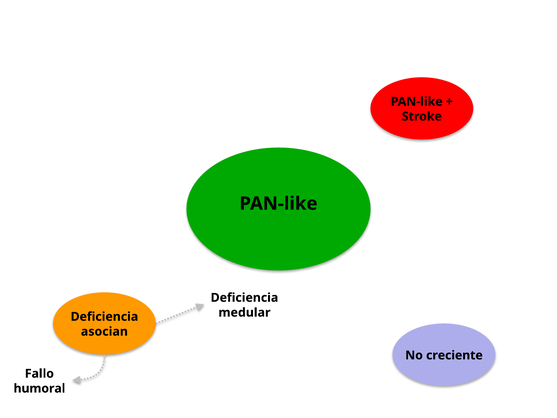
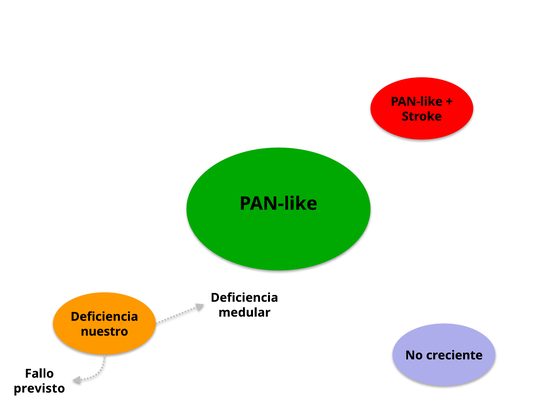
asocian: asocian -> nuestro (104, 331)
humoral: humoral -> previsto (39, 388)
